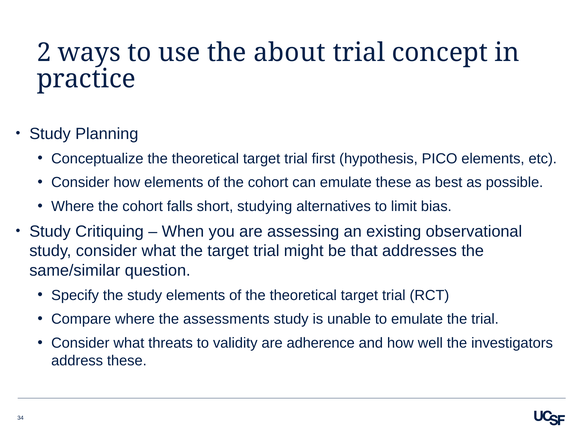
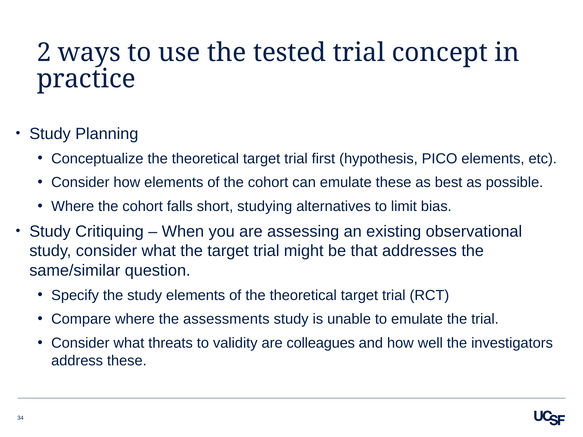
about: about -> tested (290, 53)
adherence: adherence -> colleagues (321, 343)
